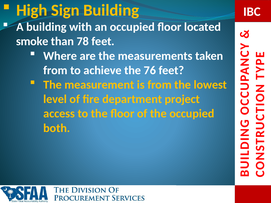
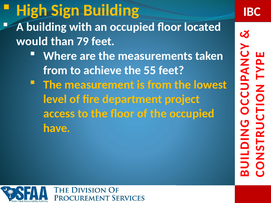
smoke: smoke -> would (32, 41)
78: 78 -> 79 (83, 41)
76: 76 -> 55 (150, 70)
both: both -> have (57, 128)
